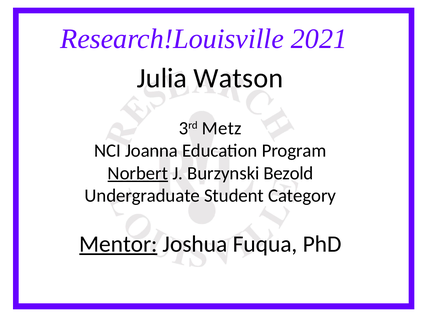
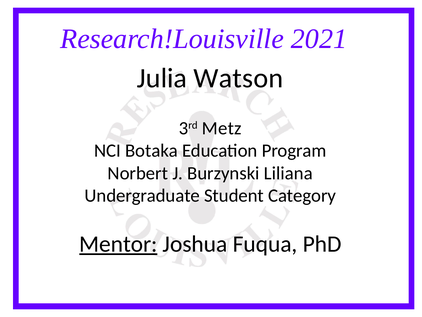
Joanna: Joanna -> Botaka (151, 150)
Norbert underline: present -> none (138, 173)
Bezold: Bezold -> Liliana (288, 173)
